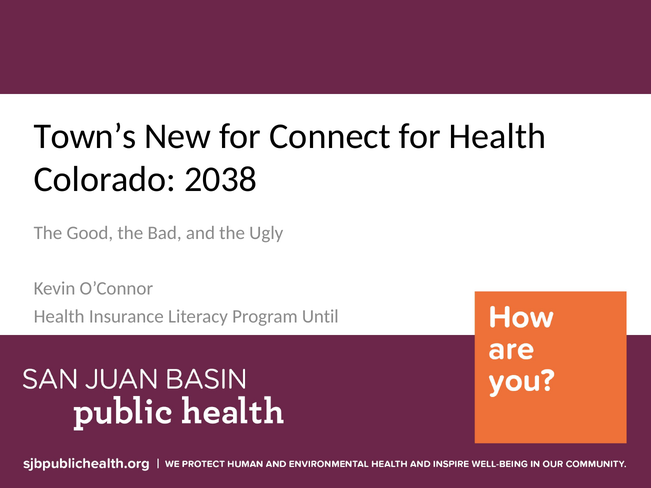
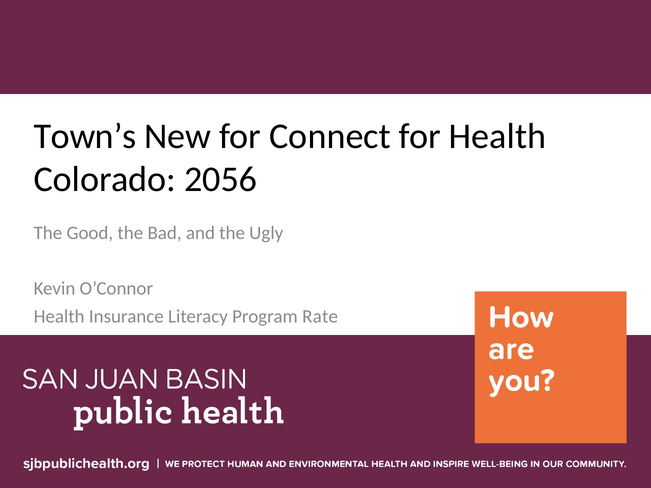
2038: 2038 -> 2056 (221, 180)
Until: Until -> Rate (320, 317)
